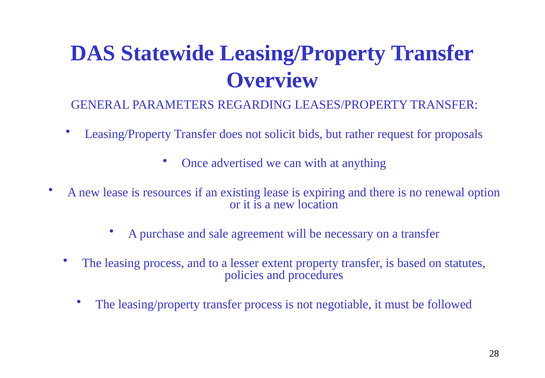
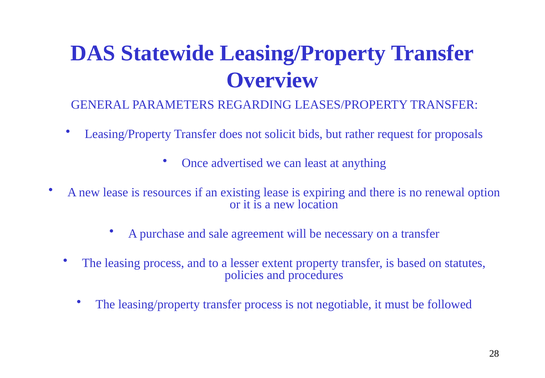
with: with -> least (316, 163)
